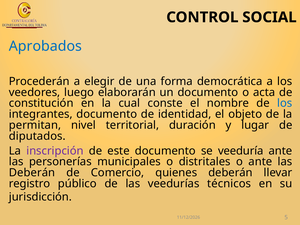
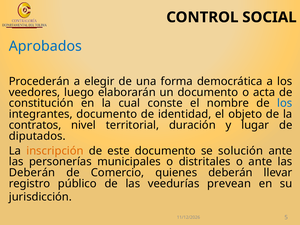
permitan: permitan -> contratos (35, 125)
inscripción colour: purple -> orange (55, 151)
veeduría: veeduría -> solución (241, 151)
técnicos: técnicos -> prevean (229, 184)
